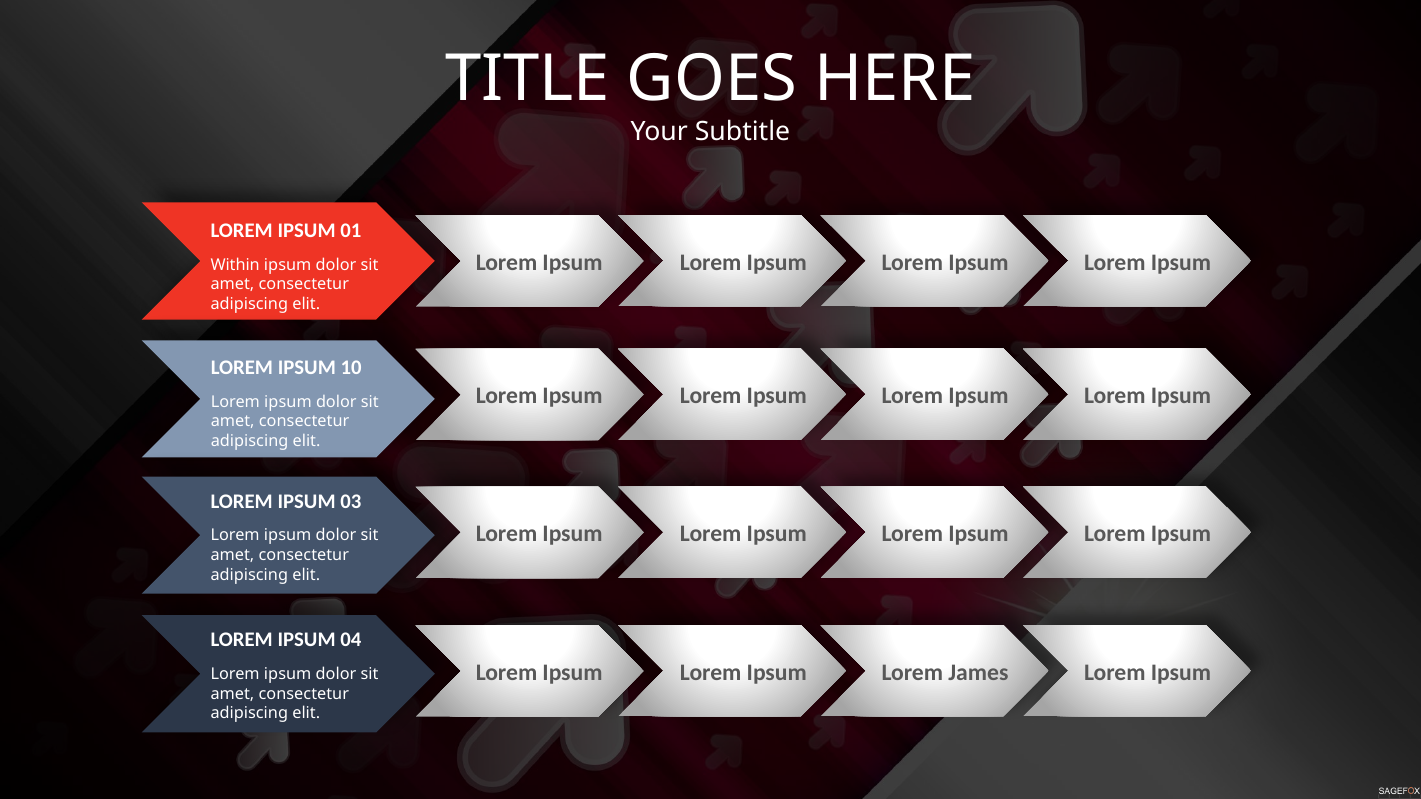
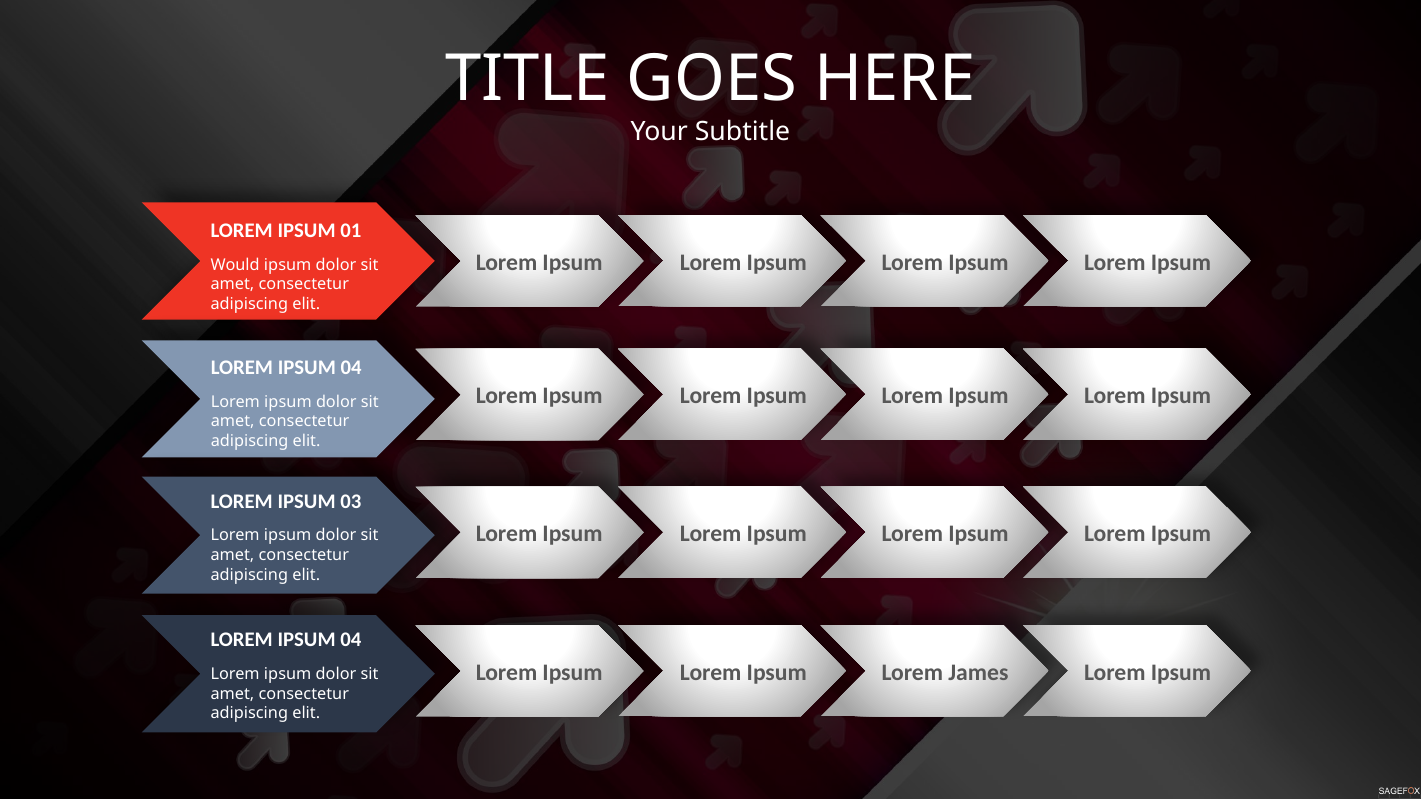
Within: Within -> Would (235, 265)
10: 10 -> 04 (351, 368)
